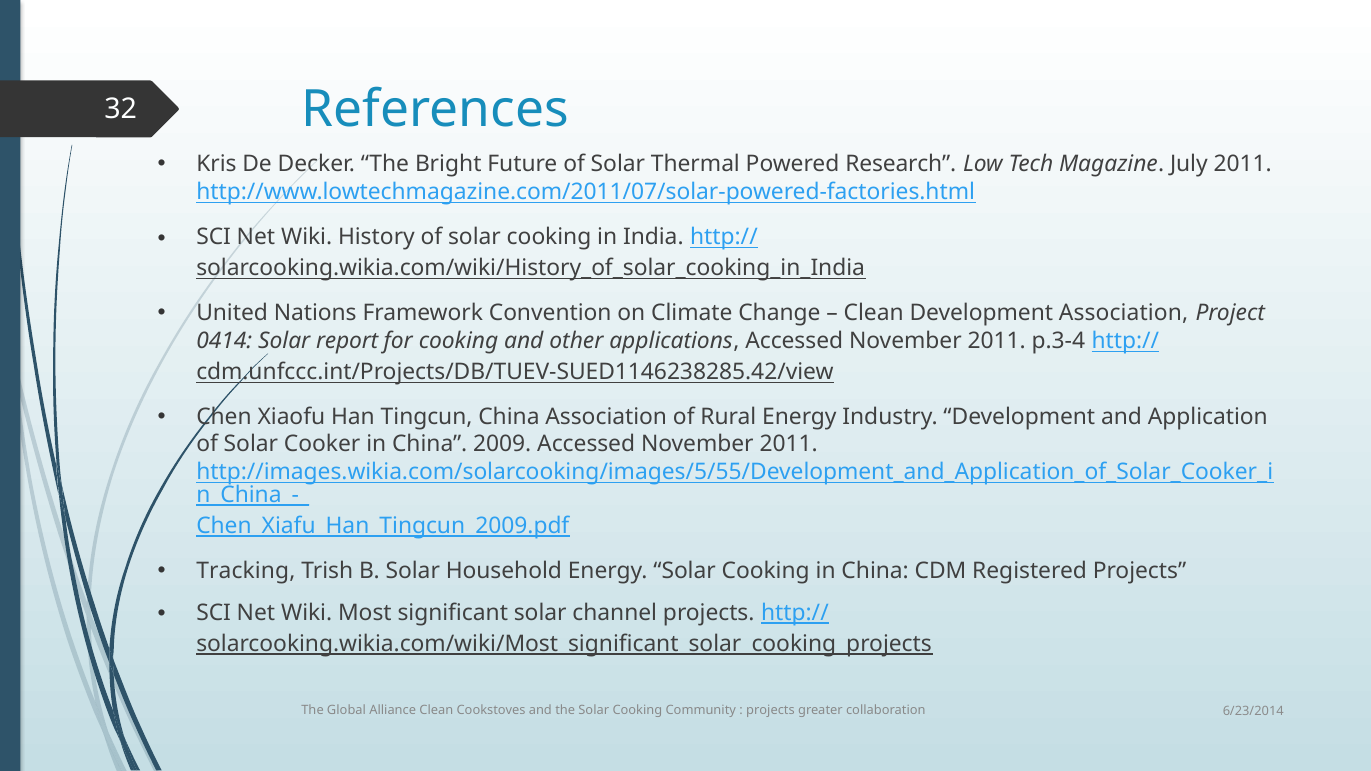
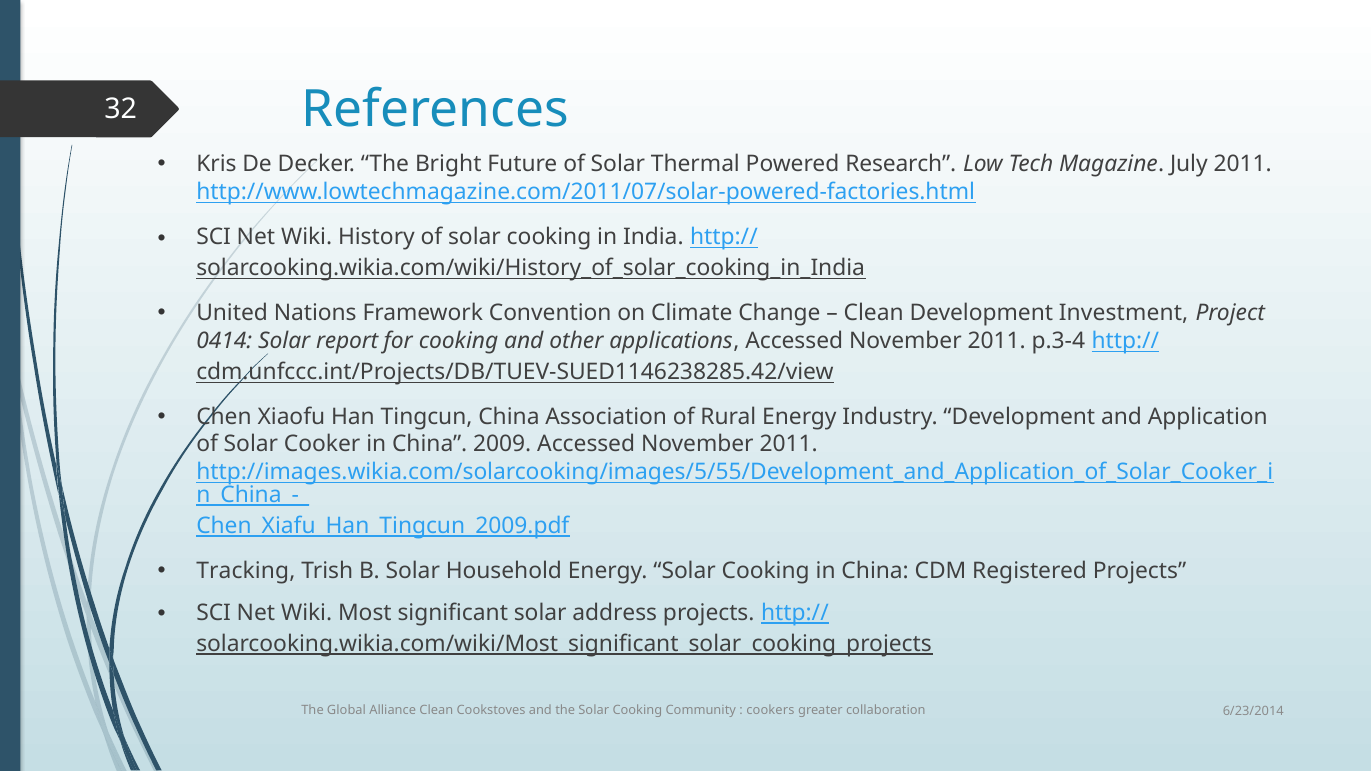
Development Association: Association -> Investment (1124, 313)
channel: channel -> address (615, 613)
projects: projects -> cookers (770, 710)
